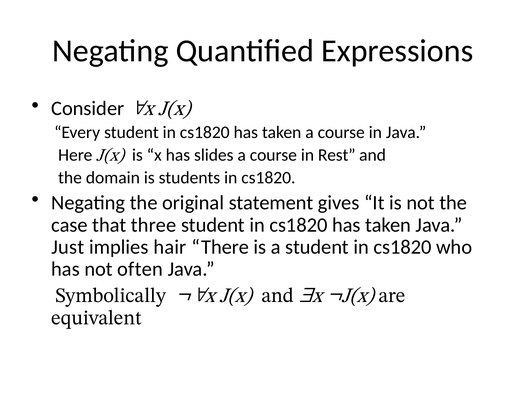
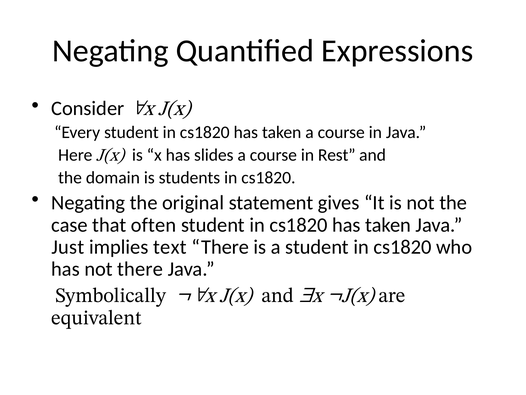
three: three -> often (154, 225)
hair: hair -> text (170, 247)
not often: often -> there (140, 269)
